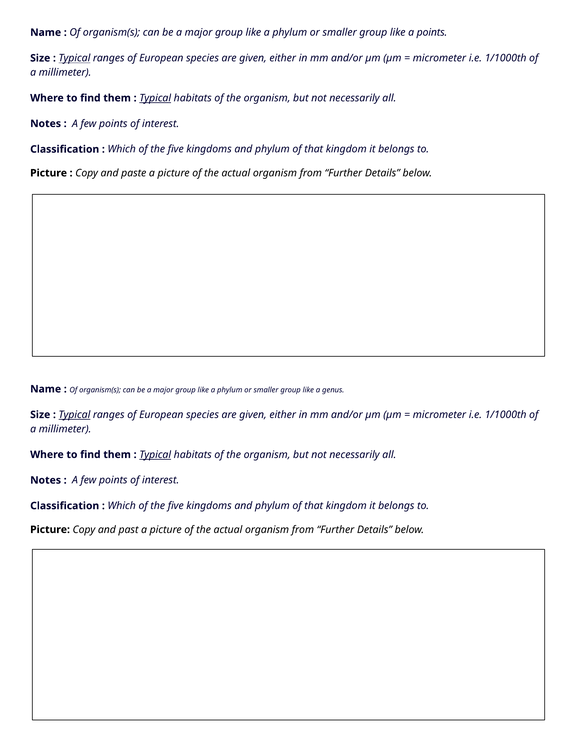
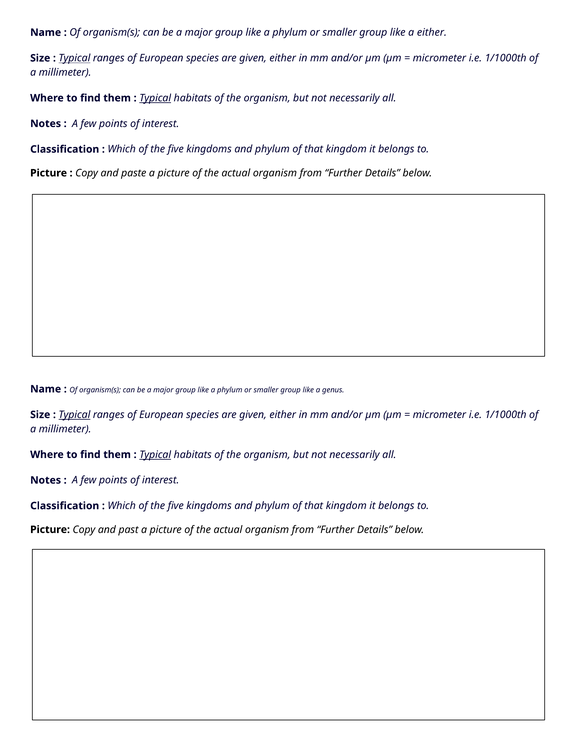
a points: points -> either (432, 32)
